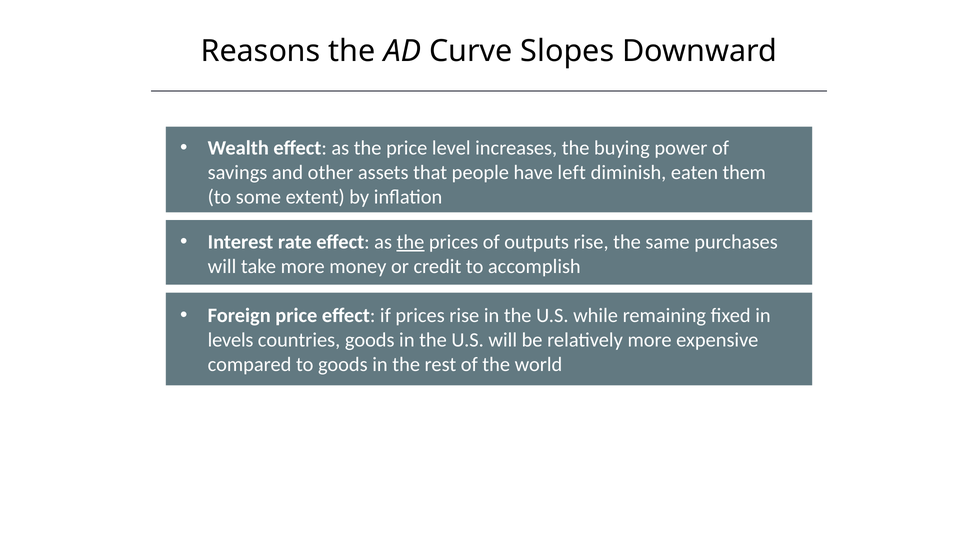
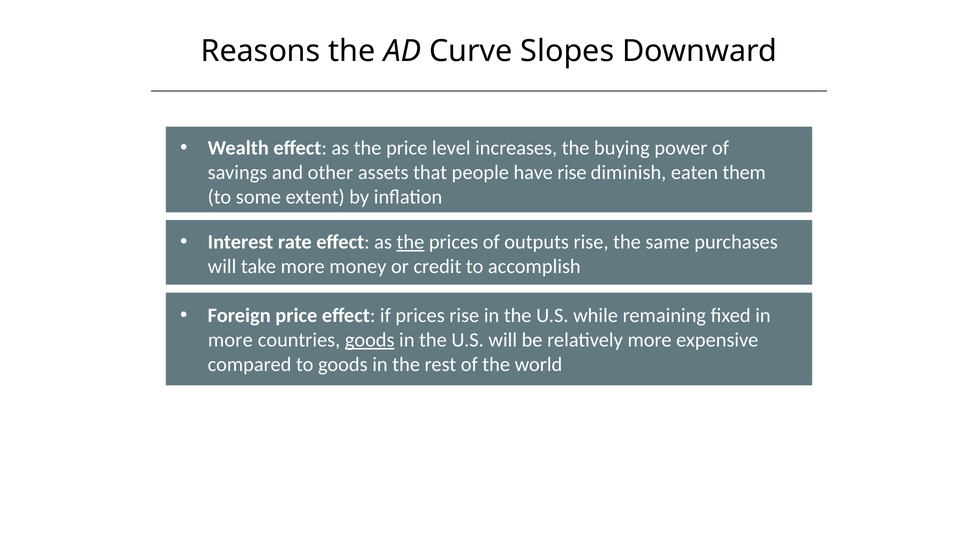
have left: left -> rise (572, 173)
levels: levels -> more (230, 340)
goods underline: none -> present (370, 340)
